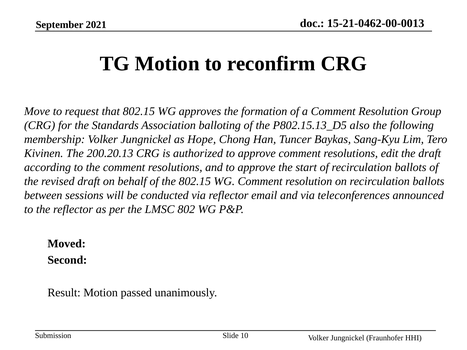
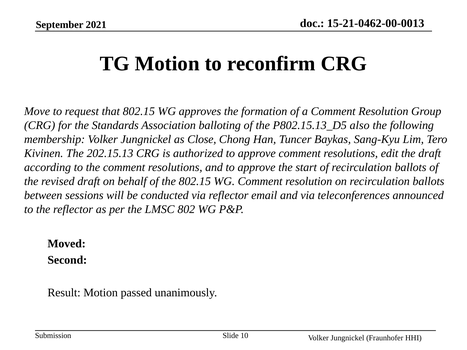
Hope: Hope -> Close (202, 139)
200.20.13: 200.20.13 -> 202.15.13 (110, 153)
